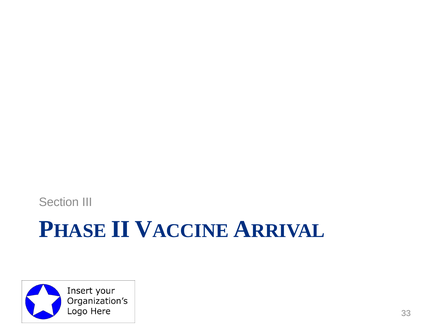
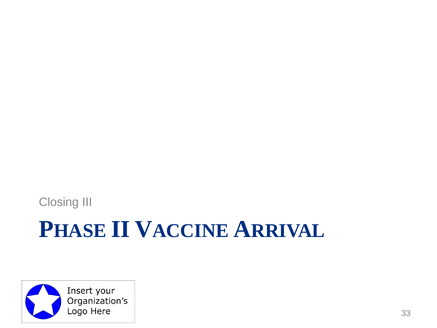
Section: Section -> Closing (59, 202)
